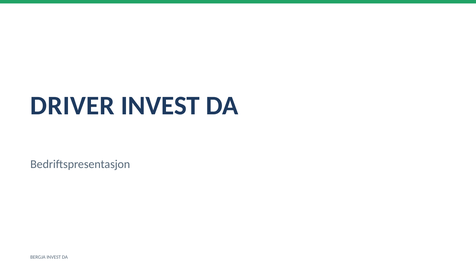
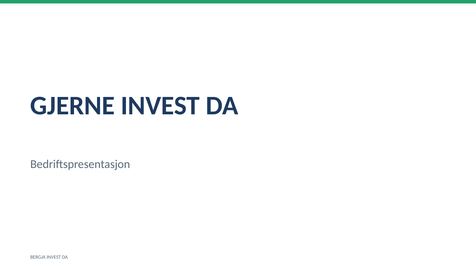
DRIVER: DRIVER -> GJERNE (73, 106)
